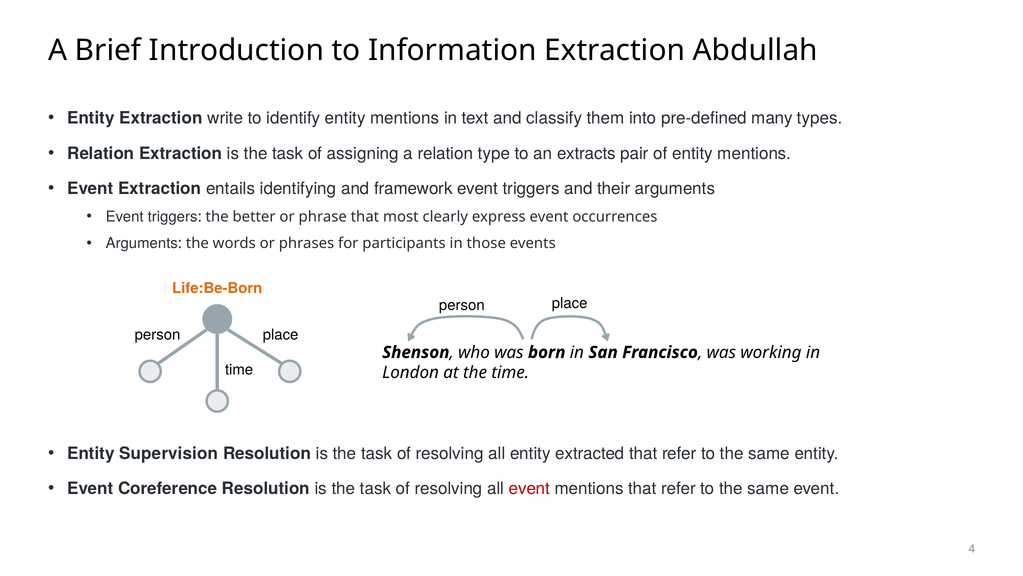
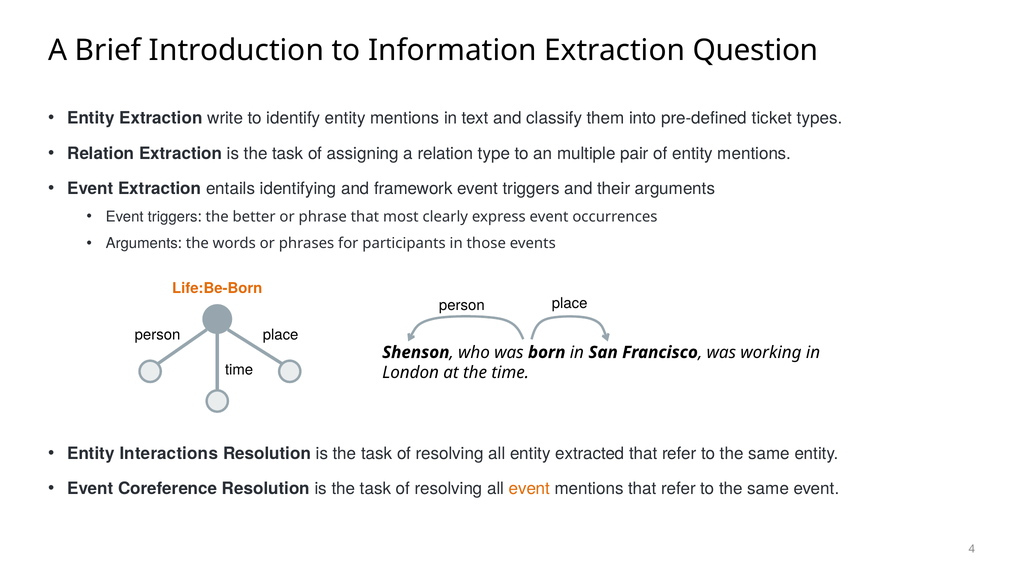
Abdullah: Abdullah -> Question (756, 50)
many: many -> ticket (772, 118)
extracts: extracts -> multiple (586, 153)
Supervision: Supervision -> Interactions (169, 453)
event colour: red -> orange (529, 488)
